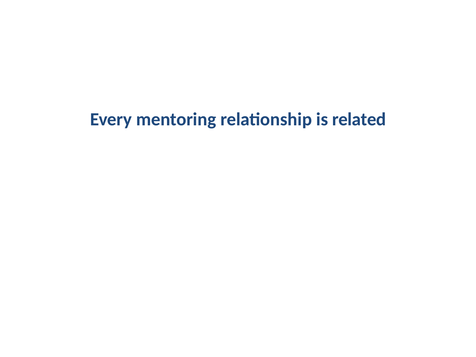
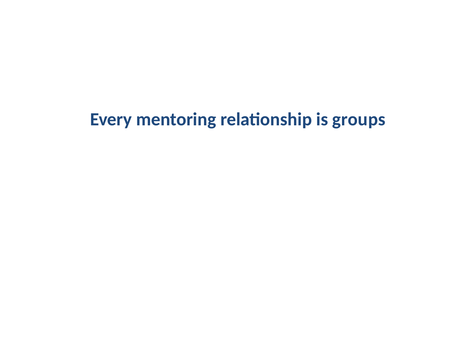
related: related -> groups (359, 119)
